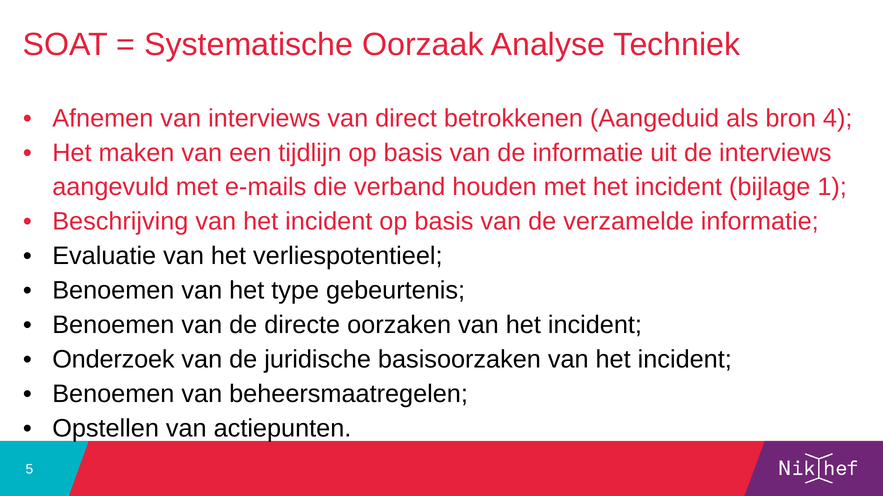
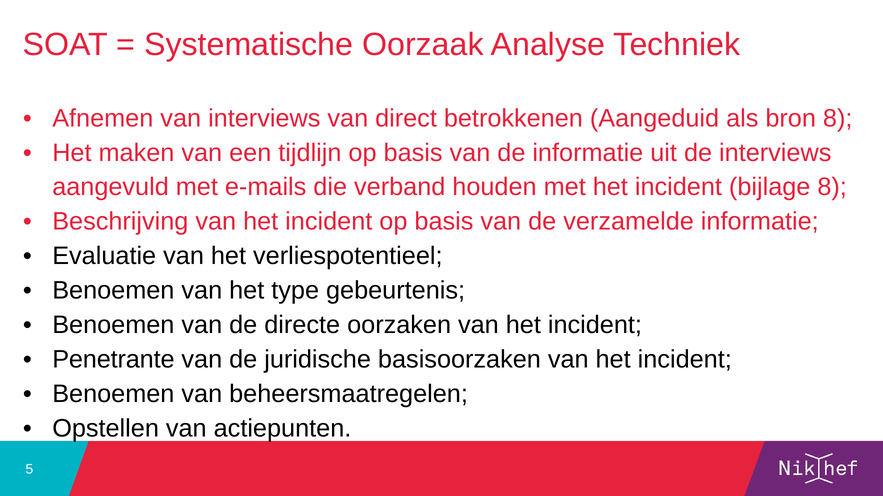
bron 4: 4 -> 8 (838, 118)
bijlage 1: 1 -> 8 (832, 187)
Onderzoek: Onderzoek -> Penetrante (113, 360)
